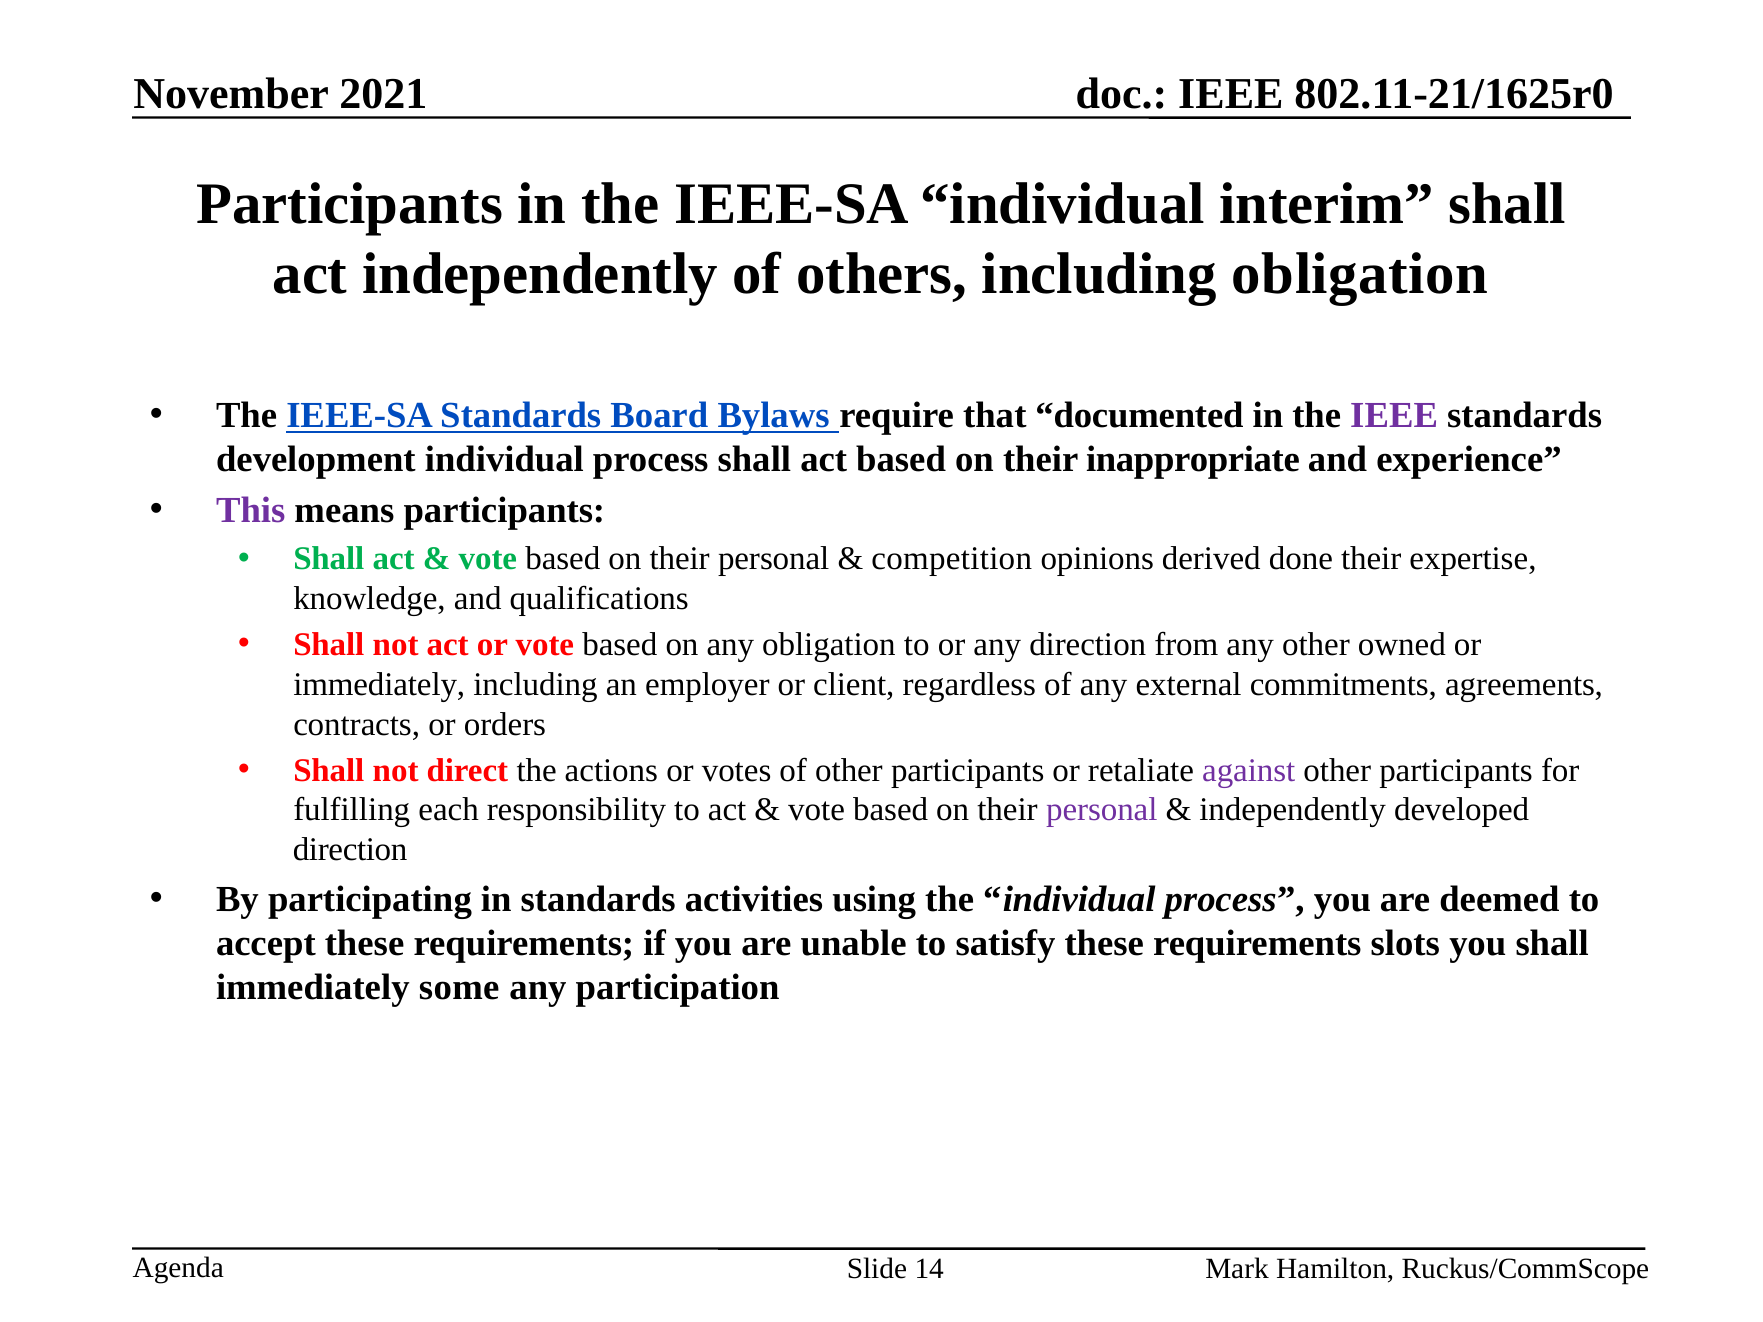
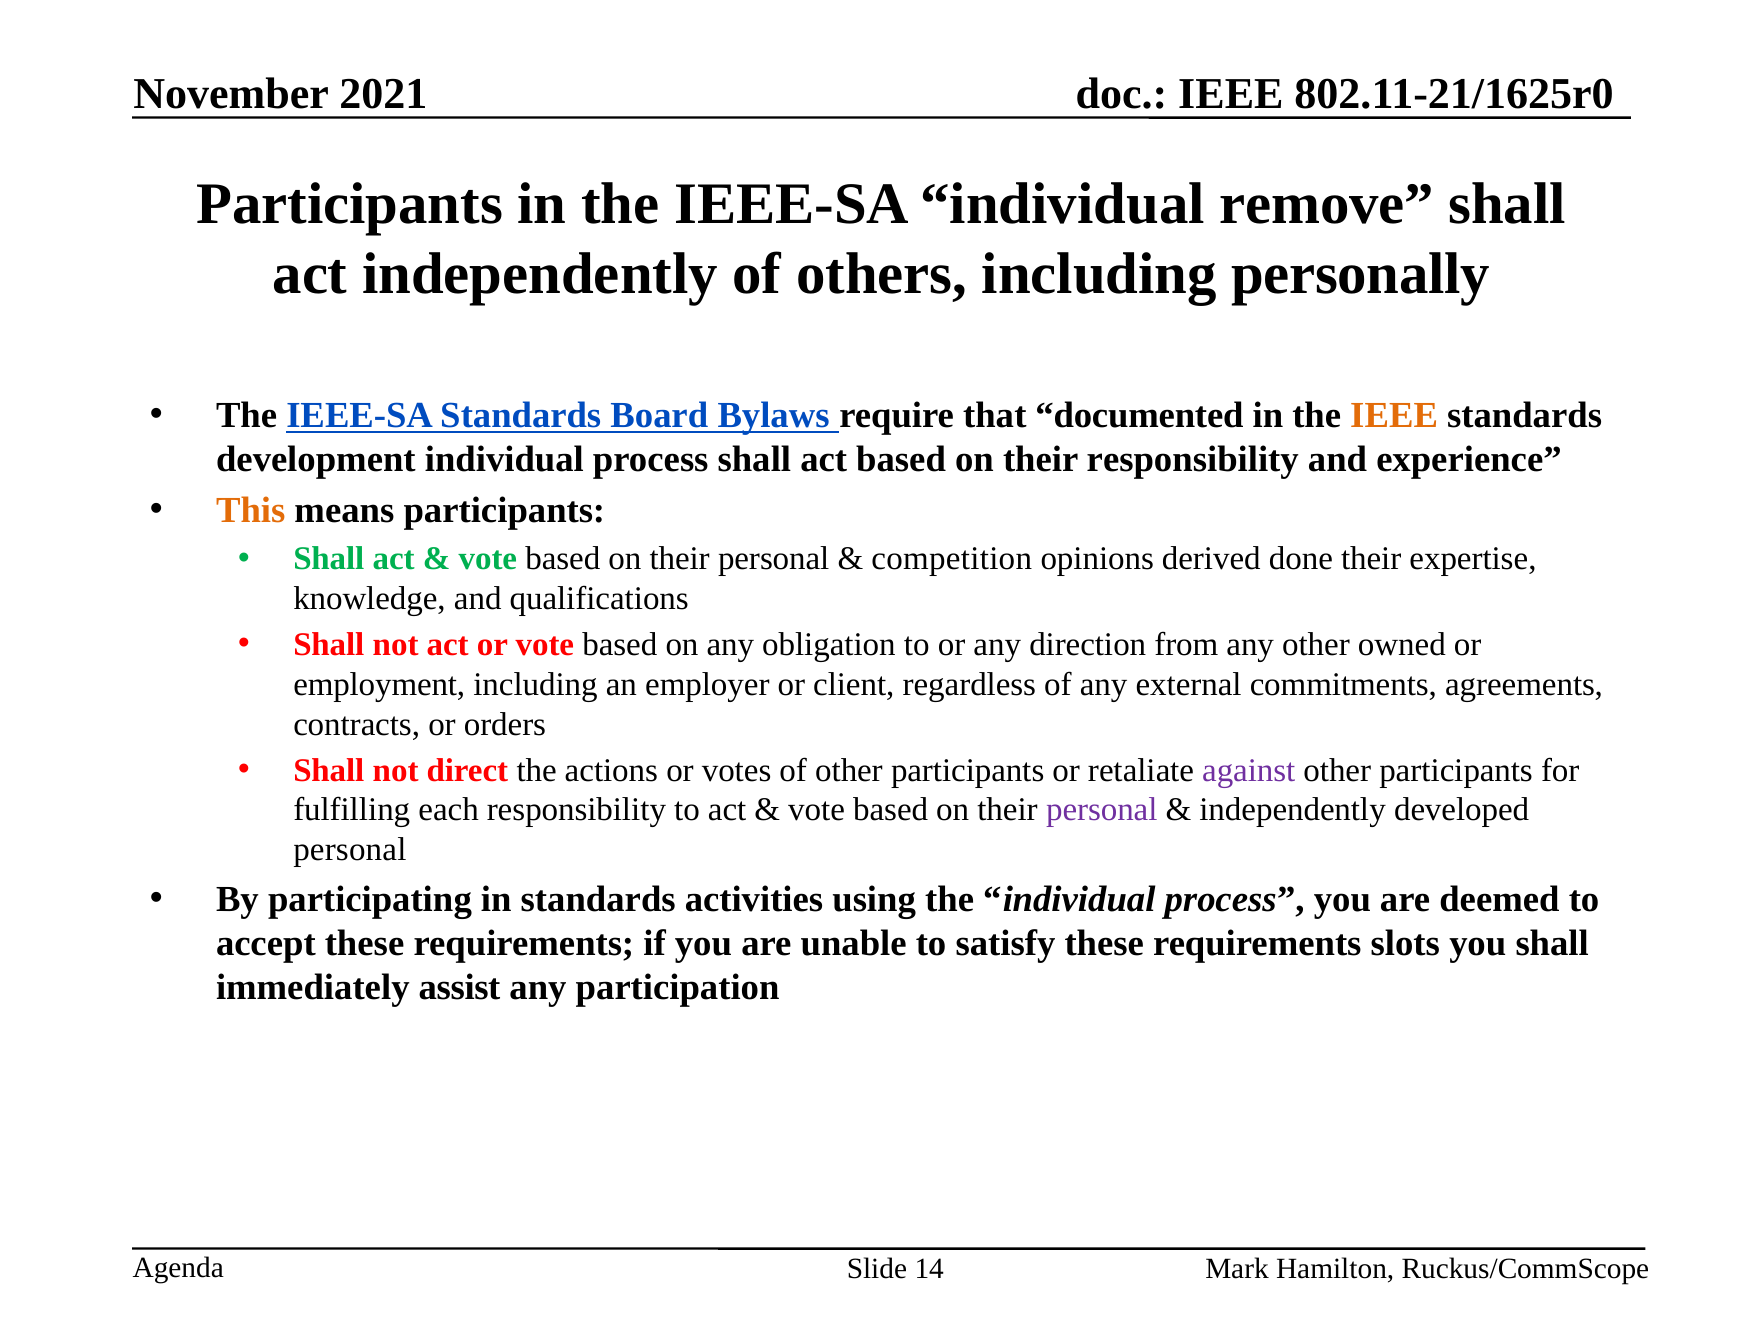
interim: interim -> remove (1327, 204)
including obligation: obligation -> personally (1361, 274)
IEEE colour: purple -> orange (1394, 415)
their inappropriate: inappropriate -> responsibility (1193, 460)
This colour: purple -> orange (251, 511)
immediately: immediately -> employment (379, 685)
direction: direction -> personal (350, 850)
some: some -> assist (460, 987)
